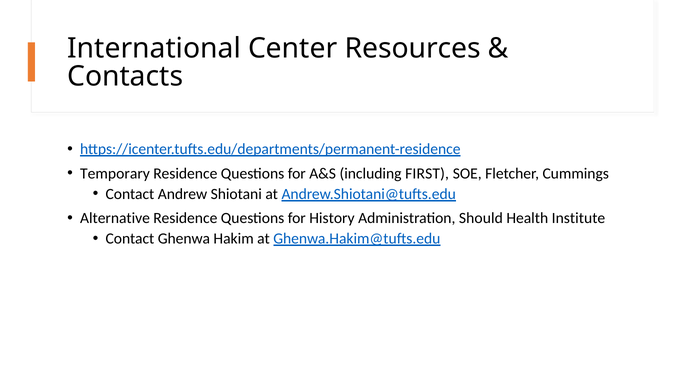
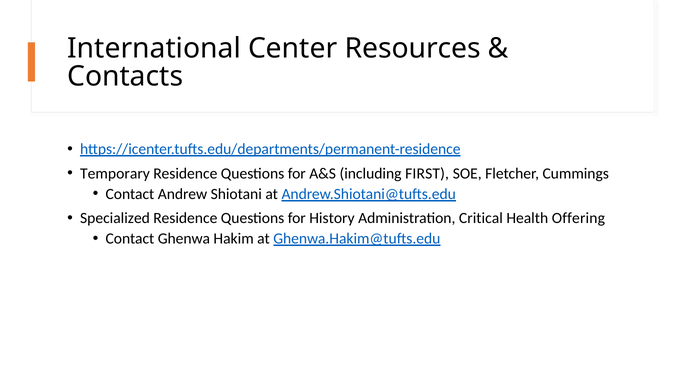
Alternative: Alternative -> Specialized (115, 218)
Should: Should -> Critical (481, 218)
Institute: Institute -> Offering (578, 218)
